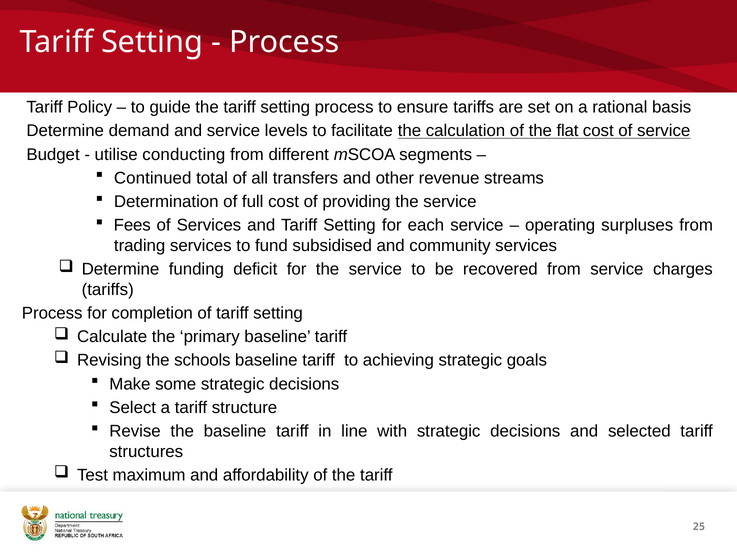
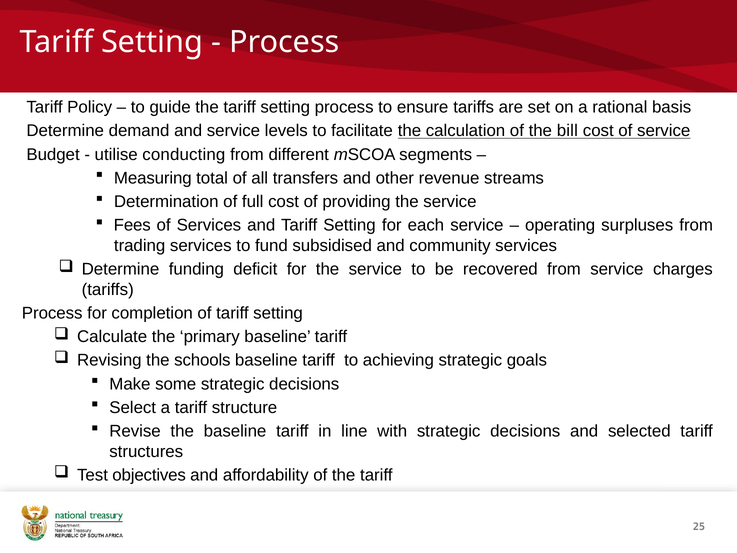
flat: flat -> bill (567, 131)
Continued: Continued -> Measuring (153, 178)
maximum: maximum -> objectives (149, 475)
